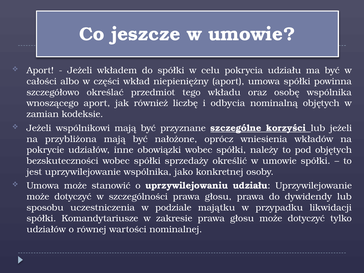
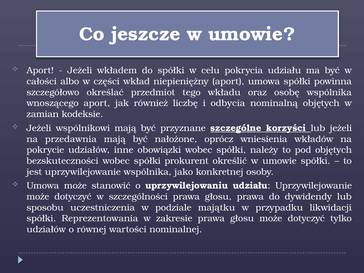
przybliżona: przybliżona -> przedawnia (71, 139)
sprzedaży: sprzedaży -> prokurent (187, 161)
Komandytariusze: Komandytariusze -> Reprezentowania (100, 218)
